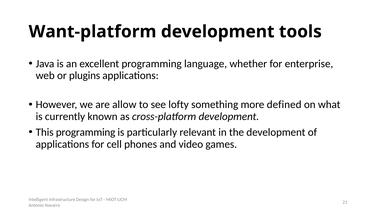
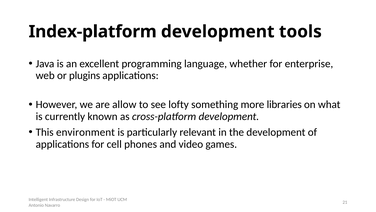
Want-platform: Want-platform -> Index-platform (93, 32)
defined: defined -> libraries (284, 104)
This programming: programming -> environment (85, 132)
